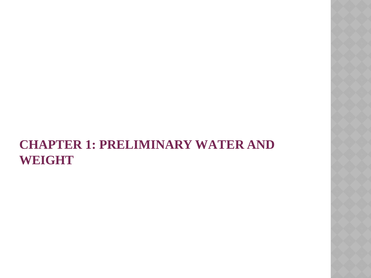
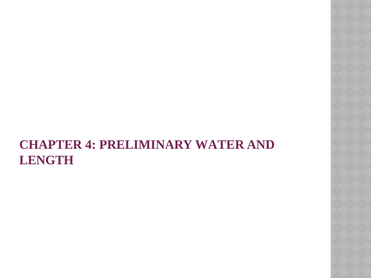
1: 1 -> 4 (91, 145)
WEIGHT: WEIGHT -> LENGTH (46, 160)
